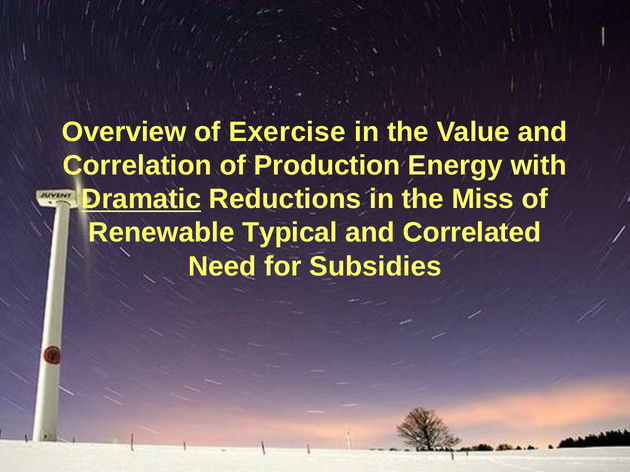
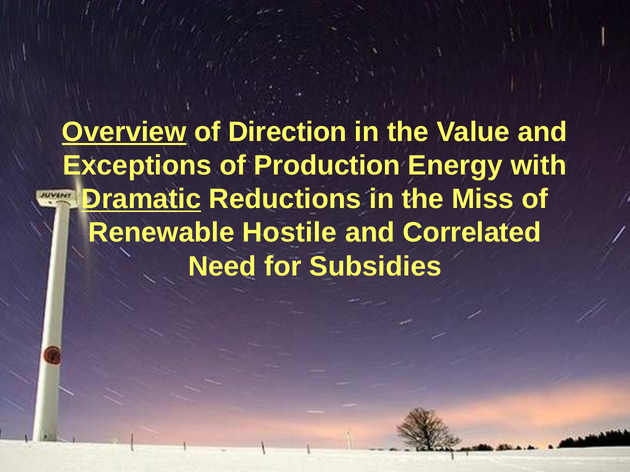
Overview underline: none -> present (124, 132)
Exercise: Exercise -> Direction (288, 132)
Correlation: Correlation -> Exceptions (137, 166)
Typical: Typical -> Hostile (290, 233)
